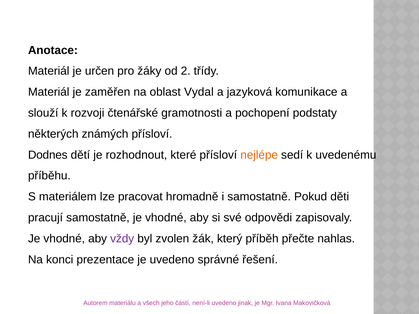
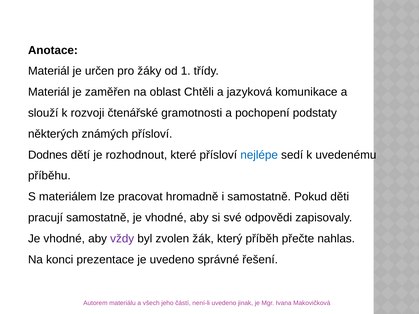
2: 2 -> 1 (186, 71)
Vydal: Vydal -> Chtěli (199, 92)
nejlépe colour: orange -> blue (259, 155)
